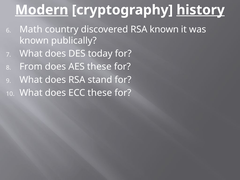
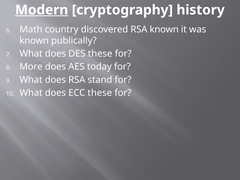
history underline: present -> none (201, 10)
DES today: today -> these (100, 54)
From: From -> More (31, 67)
AES these: these -> today (99, 67)
